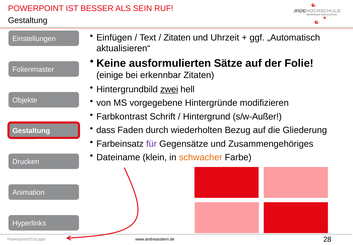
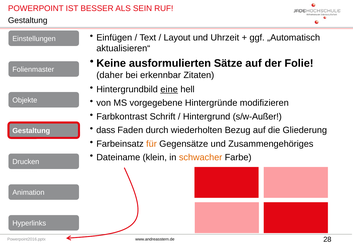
Zitaten: Zitaten -> Layout (177, 37)
einige: einige -> daher (110, 75)
zwei: zwei -> eine (169, 89)
für colour: purple -> orange (151, 143)
